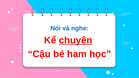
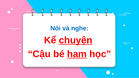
ham underline: none -> present (77, 54)
